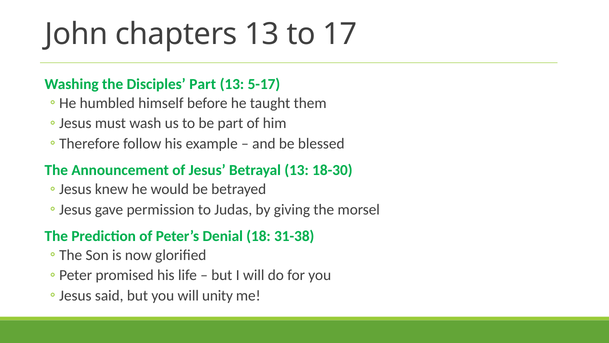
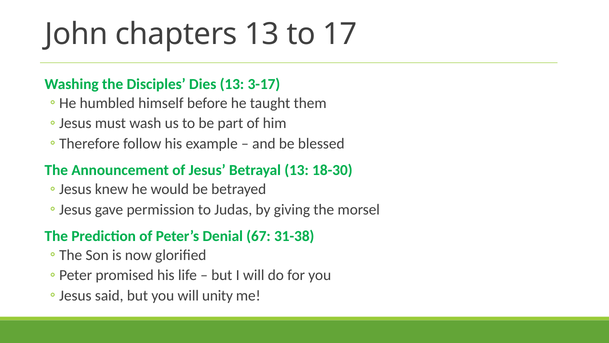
Disciples Part: Part -> Dies (203, 84)
5-17: 5-17 -> 3-17 (264, 84)
18: 18 -> 67 (258, 236)
